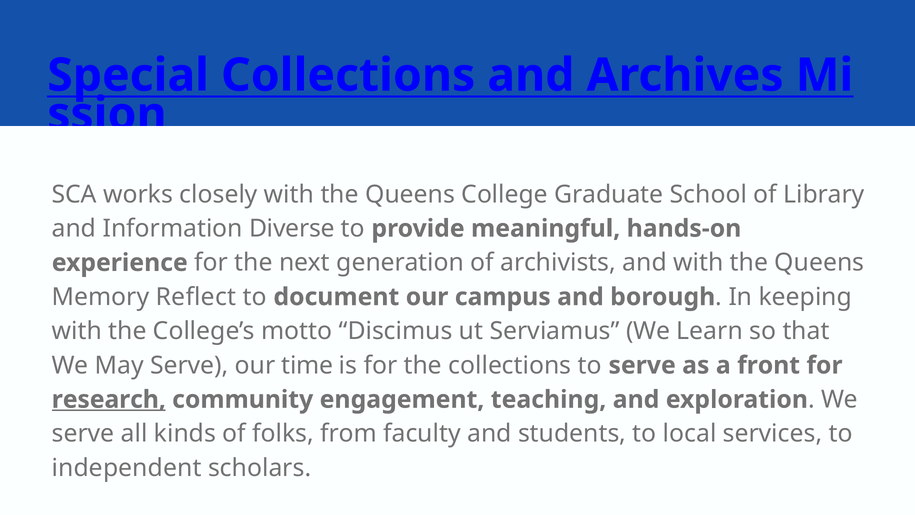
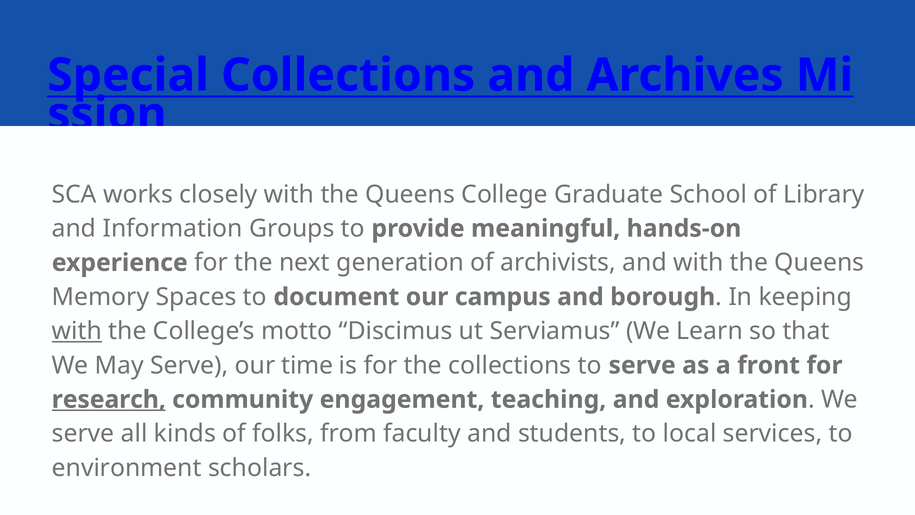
Diverse: Diverse -> Groups (292, 228)
Reflect: Reflect -> Spaces (196, 297)
with underline: none -> present (77, 331)
independent: independent -> environment (127, 468)
